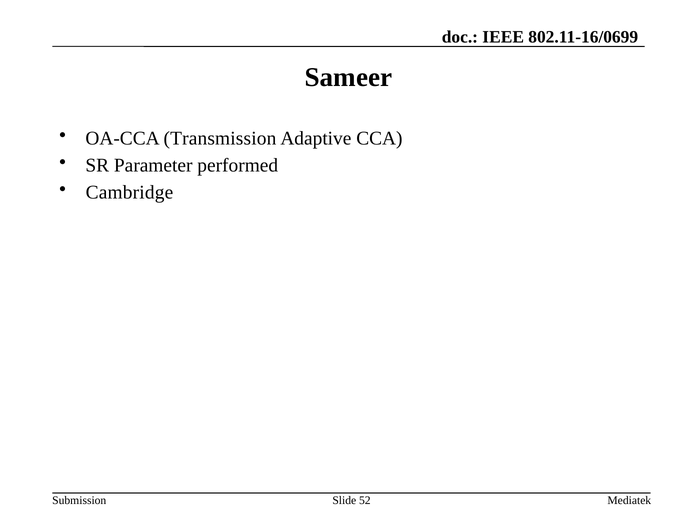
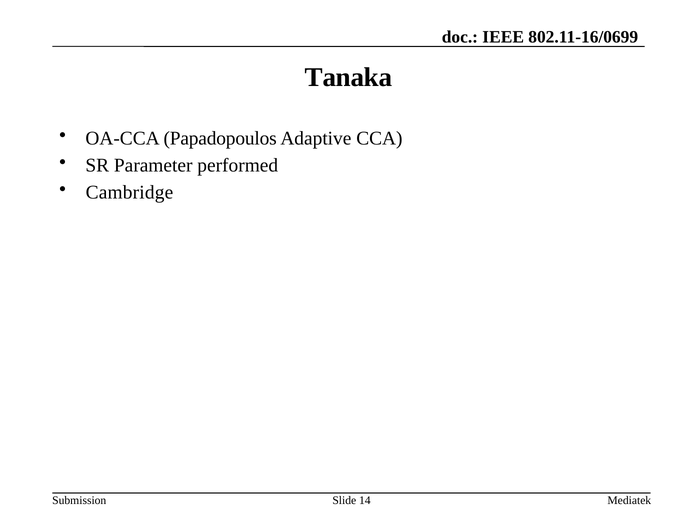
Sameer: Sameer -> Tanaka (349, 77)
Transmission: Transmission -> Papadopoulos (220, 138)
52: 52 -> 14 (365, 501)
